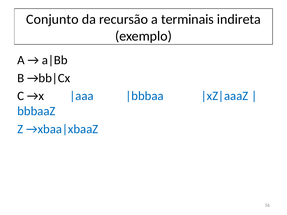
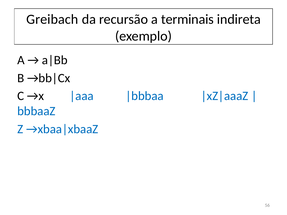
Conjunto: Conjunto -> Greibach (52, 19)
